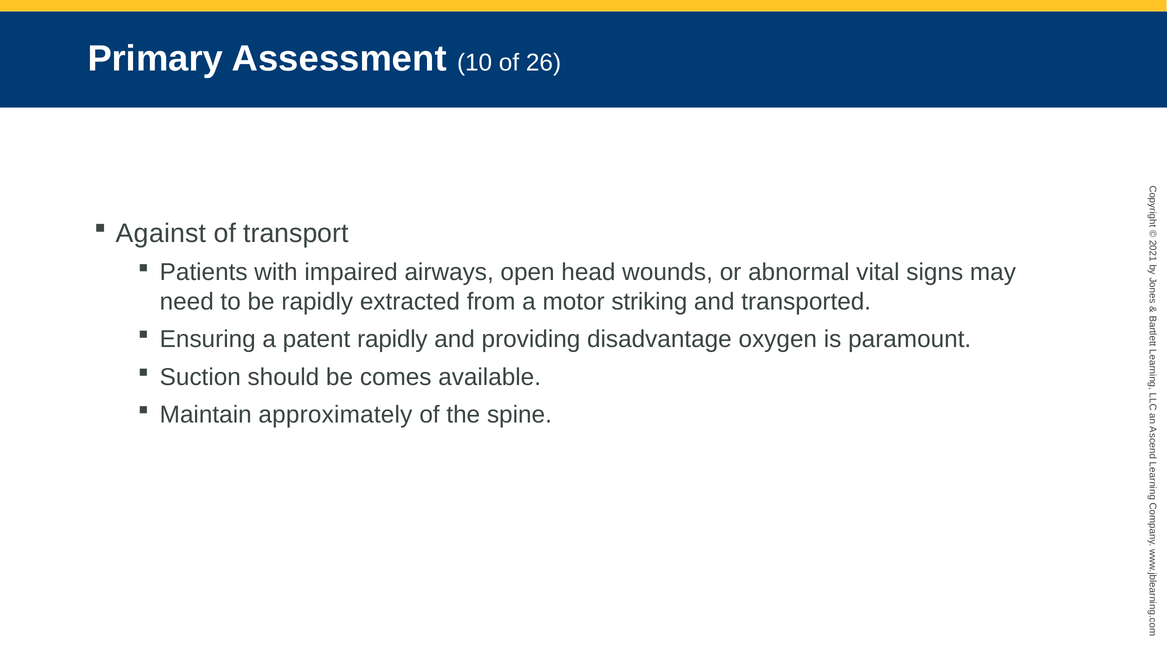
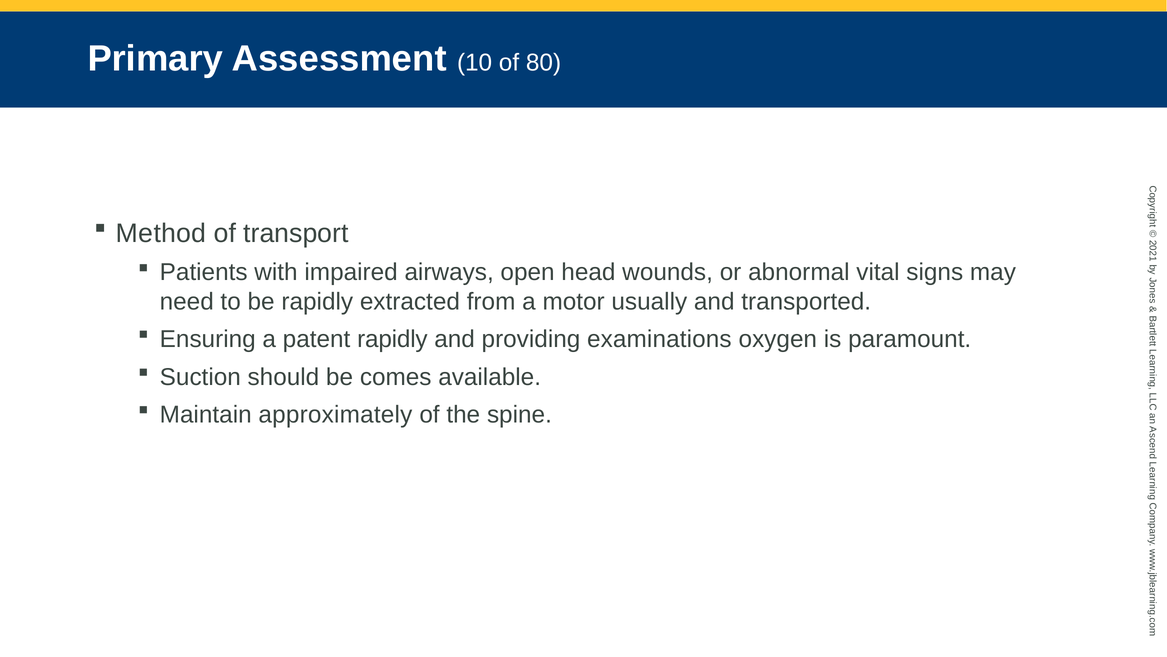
26: 26 -> 80 (544, 63)
Against: Against -> Method (161, 233)
striking: striking -> usually (649, 301)
disadvantage: disadvantage -> examinations (659, 339)
